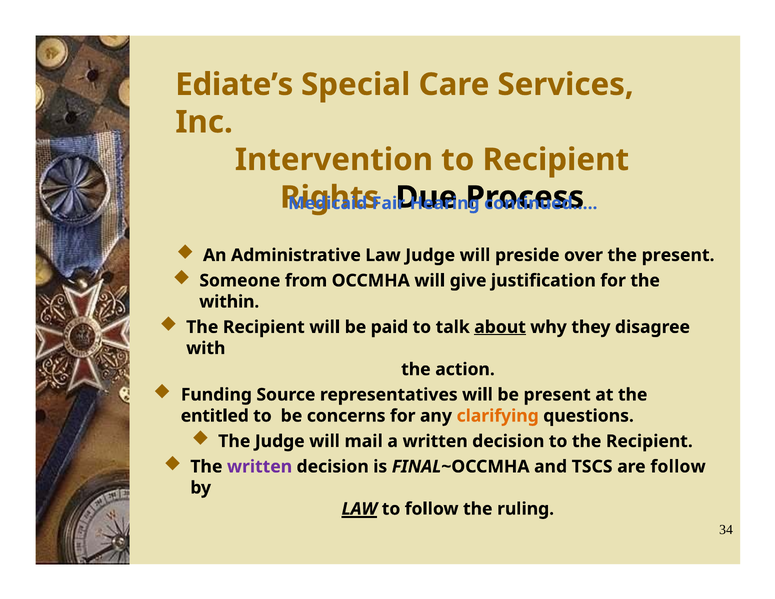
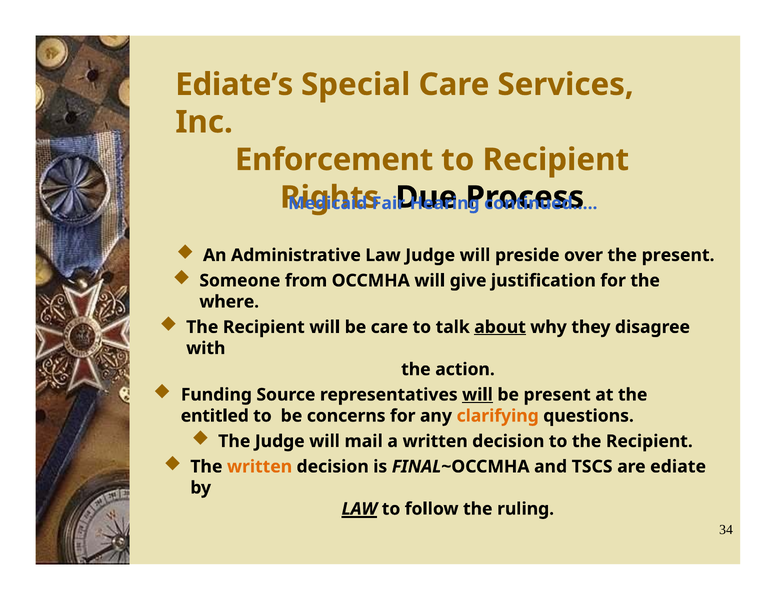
Intervention: Intervention -> Enforcement (334, 160)
within: within -> where (229, 302)
be paid: paid -> care (389, 327)
will underline: none -> present (477, 395)
written colour: purple -> orange (260, 467)
are follow: follow -> ediate (678, 467)
